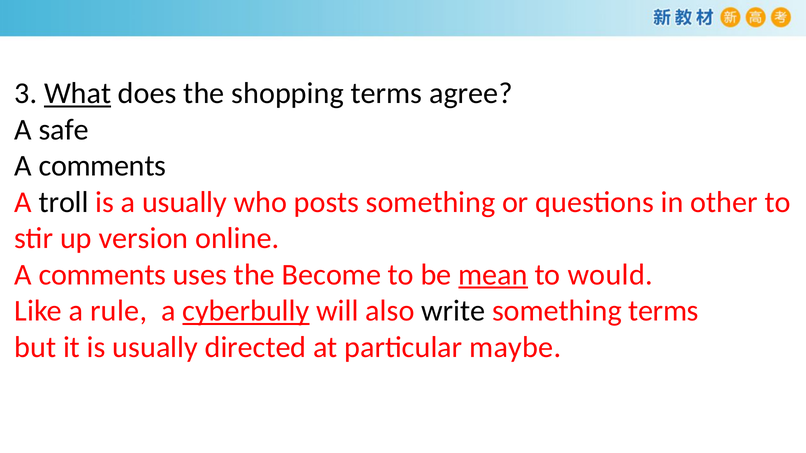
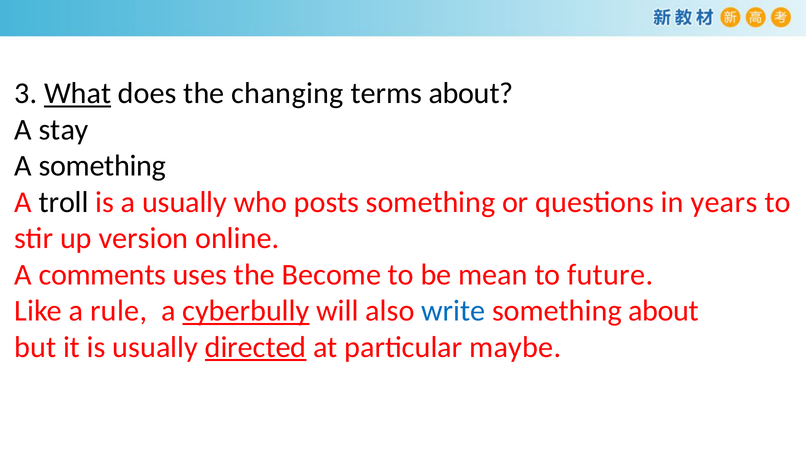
shopping: shopping -> changing (288, 94)
terms agree: agree -> about (471, 94)
safe: safe -> stay (64, 130)
comments: comments -> something (102, 166)
other: other -> years (724, 202)
mean underline: present -> none (493, 275)
would: would -> future (610, 275)
write colour: black -> blue (453, 311)
something terms: terms -> about (664, 311)
directed underline: none -> present (256, 347)
